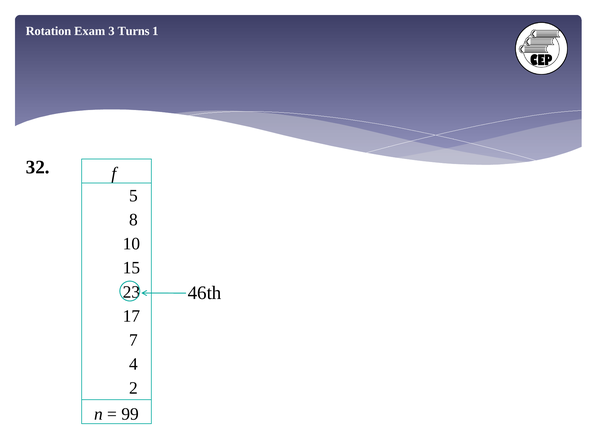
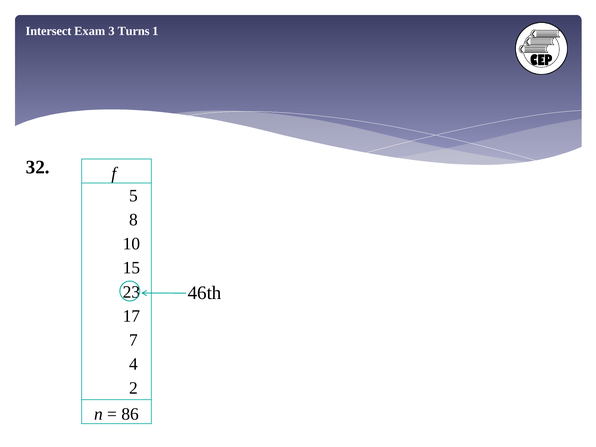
Rotation: Rotation -> Intersect (48, 31)
99: 99 -> 86 (130, 414)
